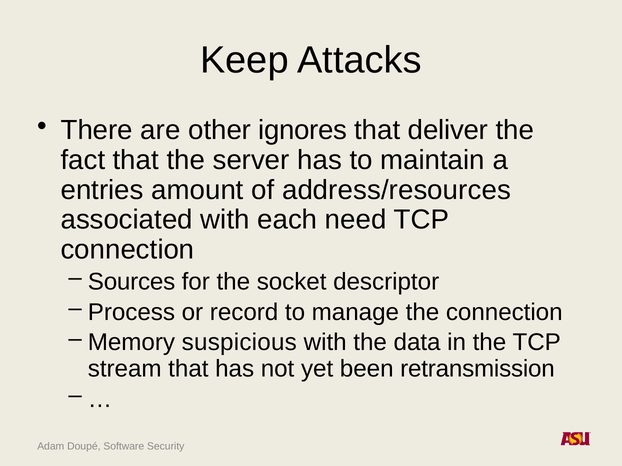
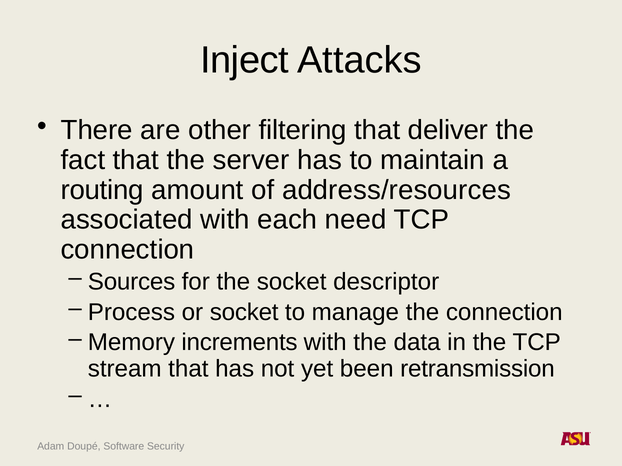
Keep: Keep -> Inject (244, 60)
ignores: ignores -> filtering (303, 130)
entries: entries -> routing (102, 190)
or record: record -> socket (244, 312)
suspicious: suspicious -> increments (240, 343)
